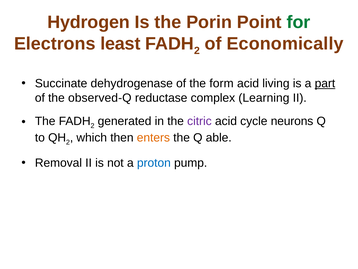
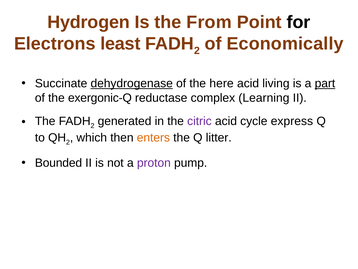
Porin: Porin -> From (209, 22)
for colour: green -> black (299, 22)
dehydrogenase underline: none -> present (132, 83)
form: form -> here (221, 83)
observed-Q: observed-Q -> exergonic-Q (100, 98)
neurons: neurons -> express (292, 121)
able: able -> litter (219, 137)
Removal: Removal -> Bounded (58, 163)
proton colour: blue -> purple (154, 163)
